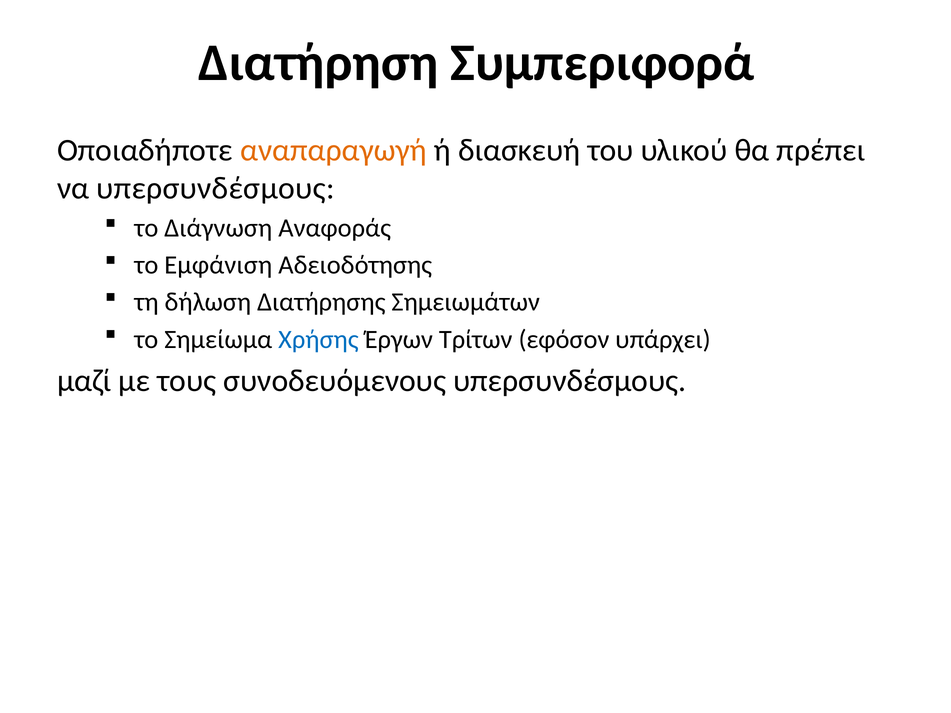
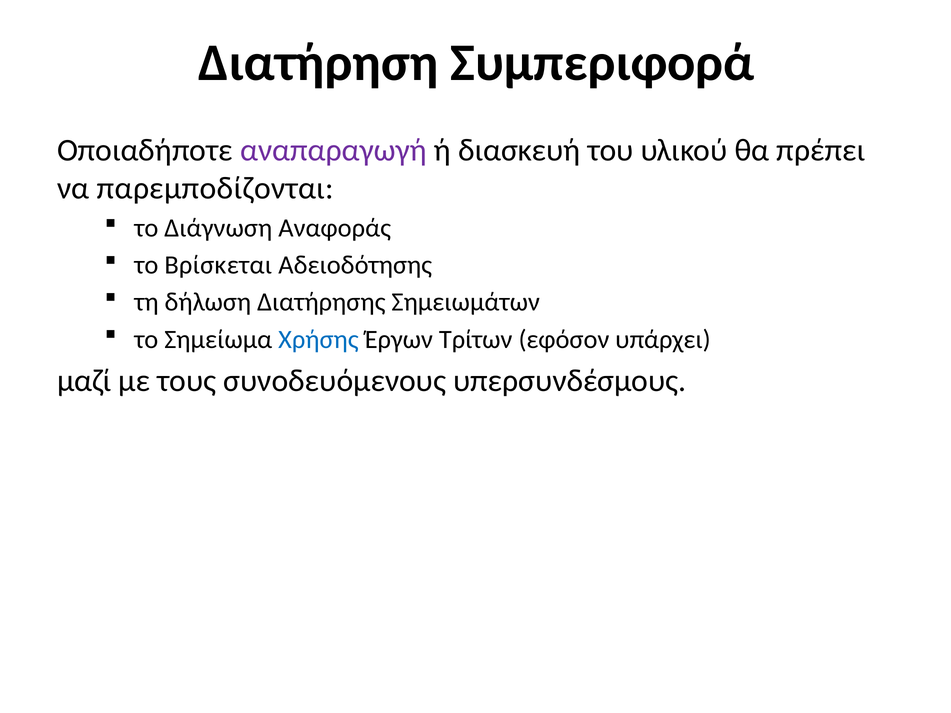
αναπαραγωγή colour: orange -> purple (333, 150)
να υπερσυνδέσμους: υπερσυνδέσμους -> παρεμποδίζονται (215, 188)
Εμφάνιση: Εμφάνιση -> Βρίσκεται (218, 265)
